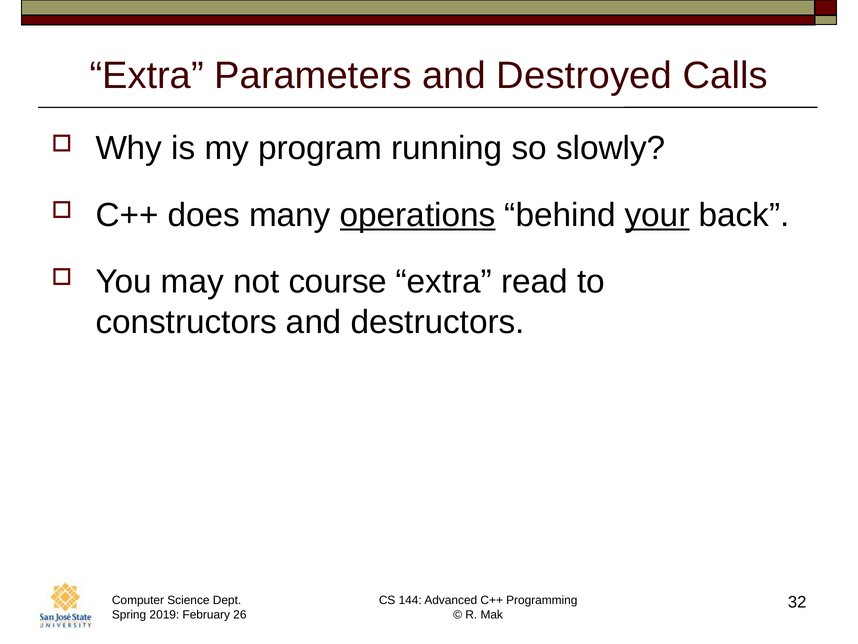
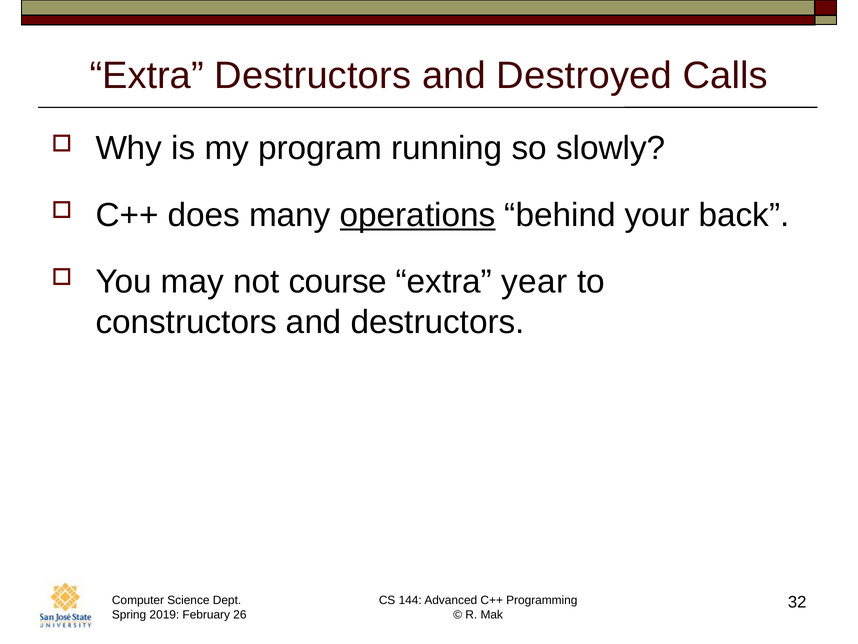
Extra Parameters: Parameters -> Destructors (313, 76)
your underline: present -> none (657, 215)
read: read -> year (534, 282)
